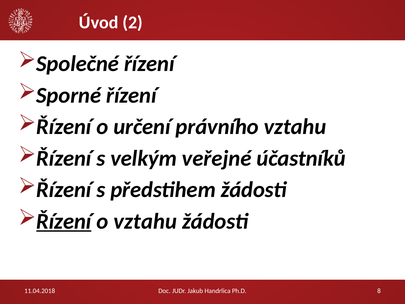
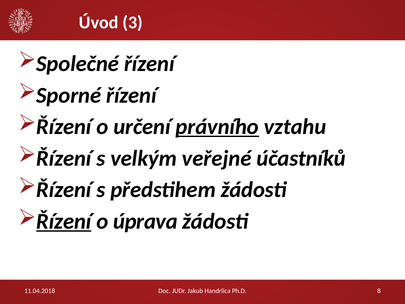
2: 2 -> 3 (133, 22)
právního underline: none -> present (217, 127)
o vztahu: vztahu -> úprava (145, 221)
